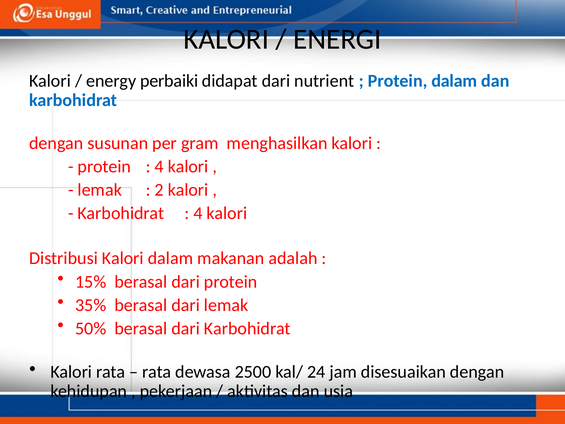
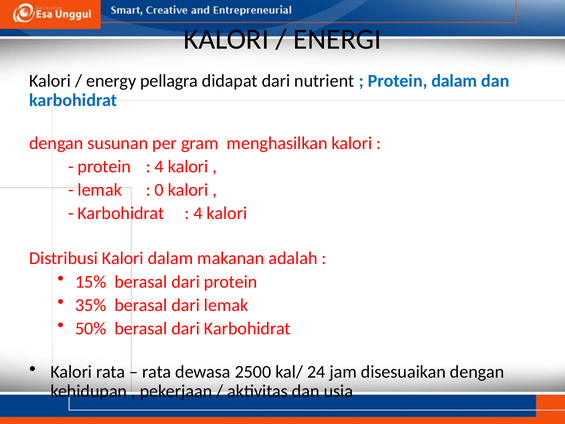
perbaiki: perbaiki -> pellagra (169, 81)
2: 2 -> 0 (159, 190)
